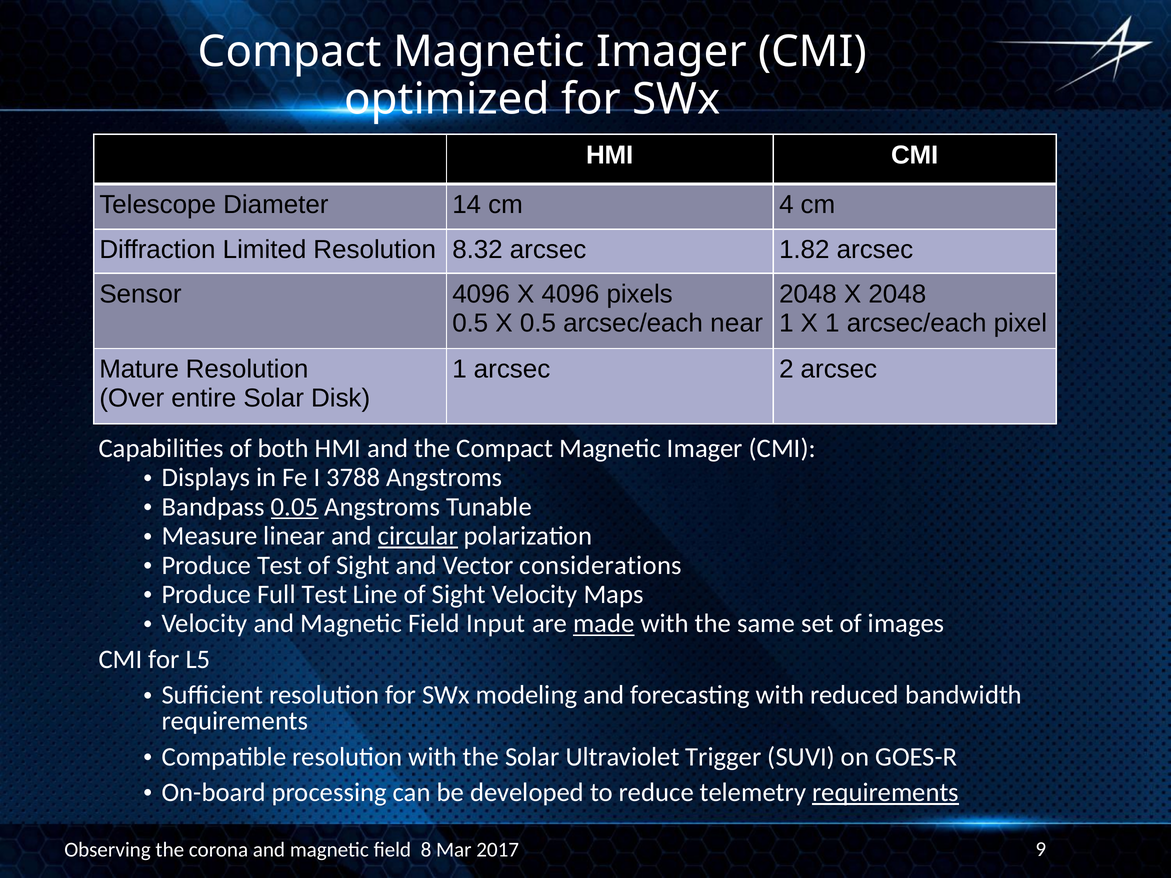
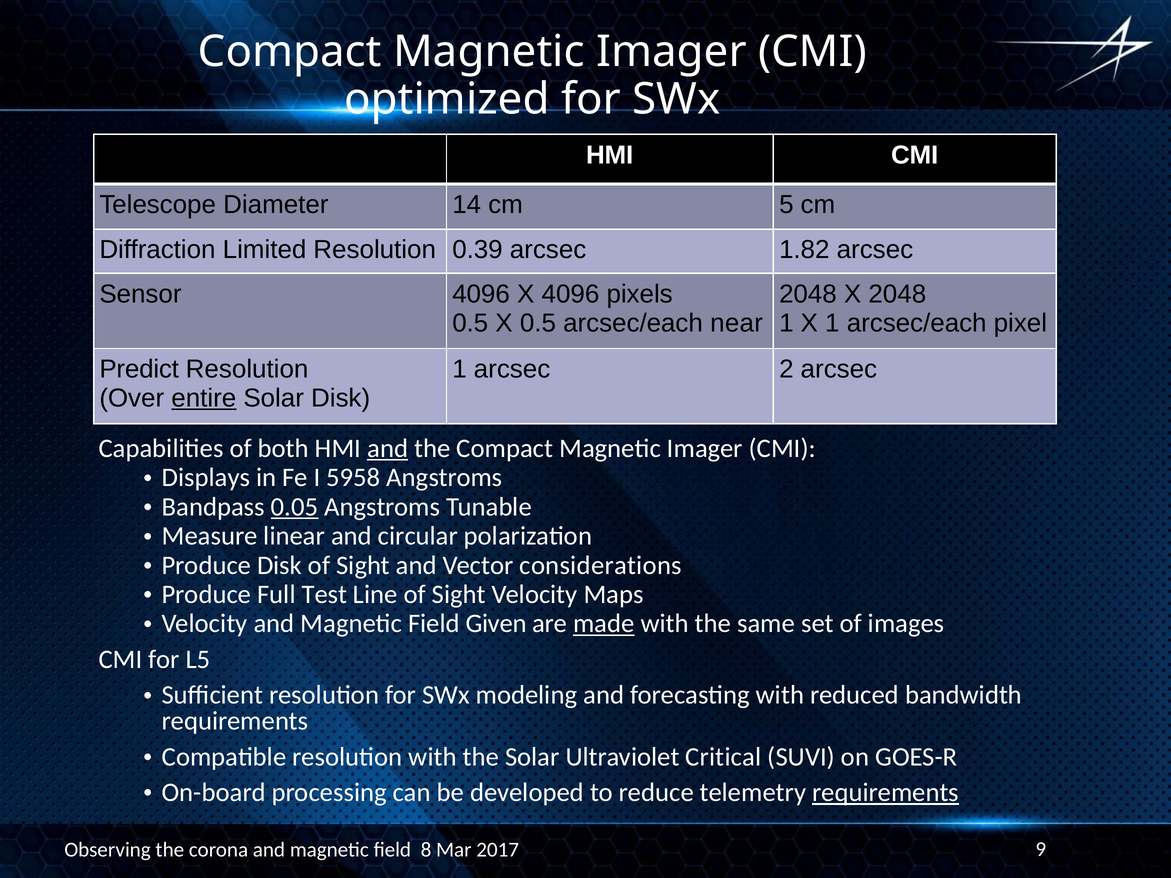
4: 4 -> 5 (786, 205)
8.32: 8.32 -> 0.39 (477, 250)
Mature: Mature -> Predict (139, 369)
entire underline: none -> present (204, 398)
and underline: none -> present (388, 448)
3788: 3788 -> 5958 (353, 478)
circular underline: present -> none (418, 536)
Produce Test: Test -> Disk (280, 565)
Input: Input -> Given (496, 624)
Trigger: Trigger -> Critical (723, 757)
